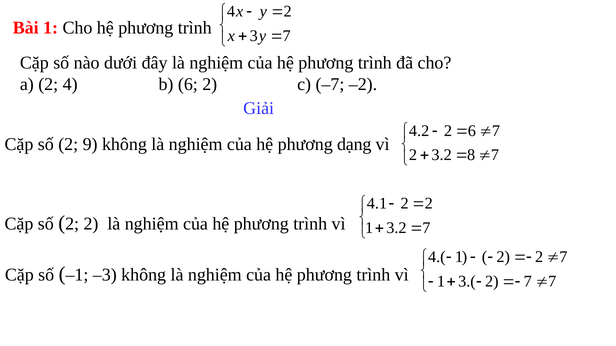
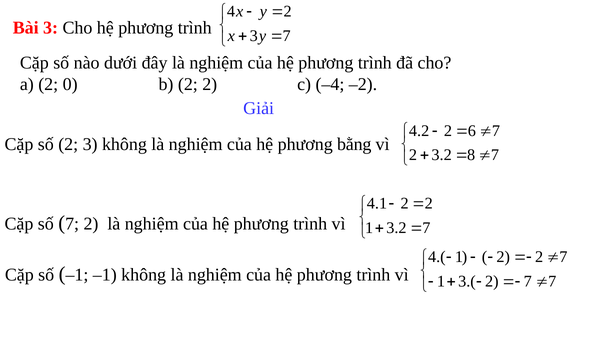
Bài 1: 1 -> 3 (51, 28)
2 4: 4 -> 0 (70, 84)
b 6: 6 -> 2 (188, 84)
–7: –7 -> –4 (330, 84)
số 2 9: 9 -> 3 (90, 145)
dạng: dạng -> bằng (354, 145)
2: 2 -> 7 (72, 224)
–1 –3: –3 -> –1 (105, 275)
